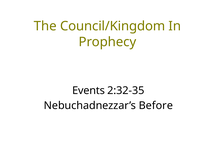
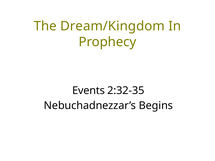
Council/Kingdom: Council/Kingdom -> Dream/Kingdom (112, 26)
Before: Before -> Begins (156, 106)
